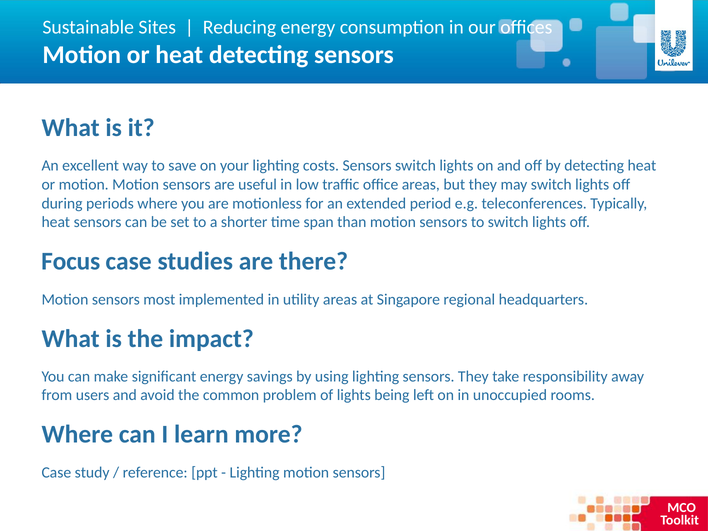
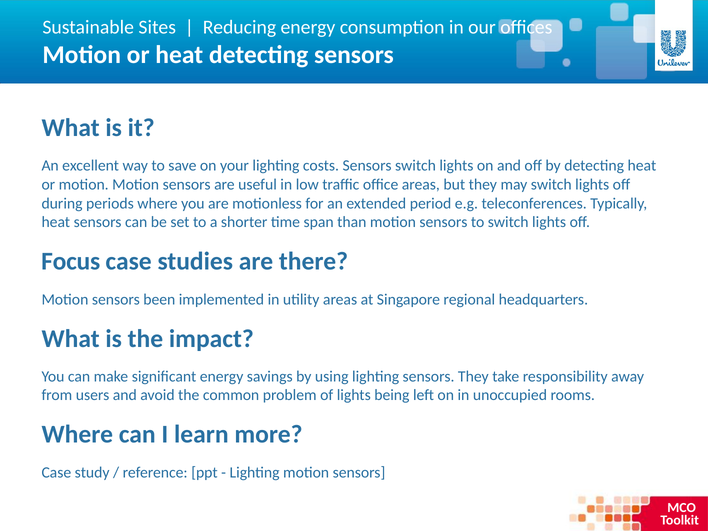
most: most -> been (159, 299)
